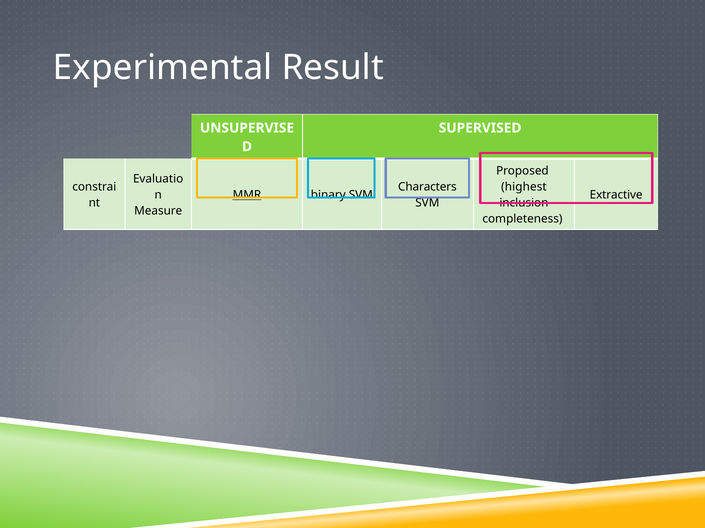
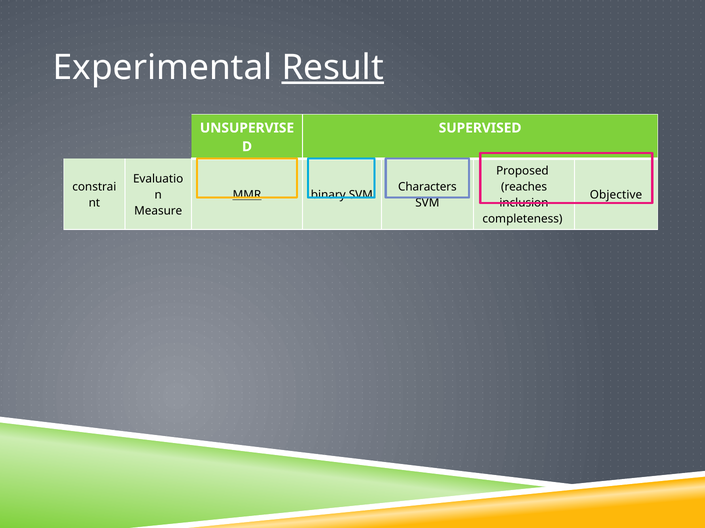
Result underline: none -> present (333, 68)
highest: highest -> reaches (524, 187)
Extractive: Extractive -> Objective (616, 195)
